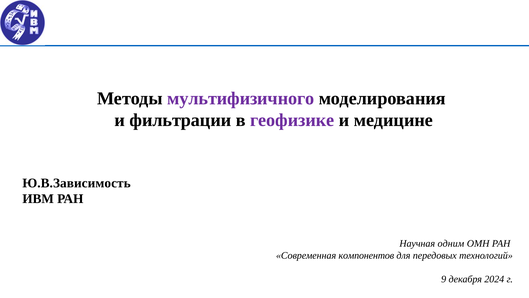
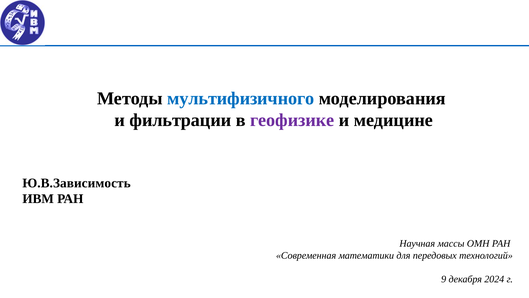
мультифизичного colour: purple -> blue (241, 98)
одним: одним -> массы (451, 243)
компонентов: компонентов -> математики (366, 255)
